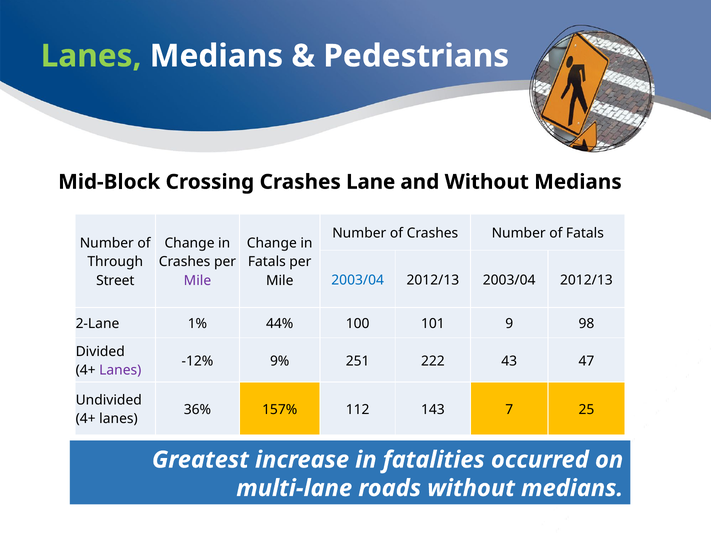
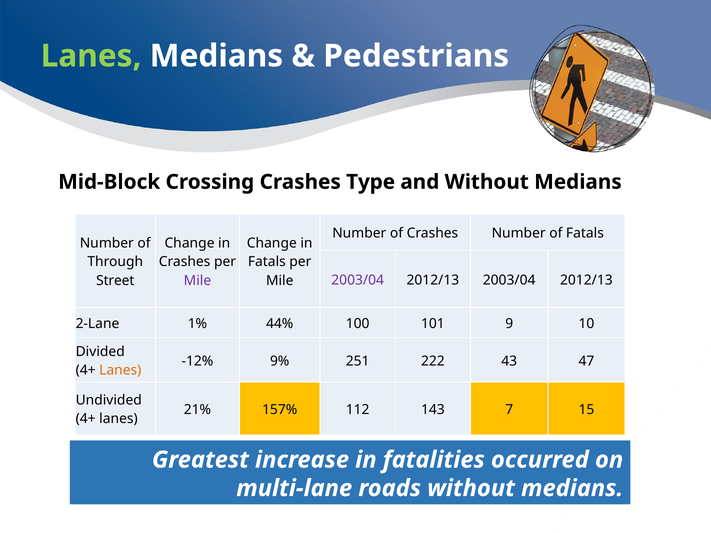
Lane: Lane -> Type (371, 182)
2003/04 colour: blue -> purple (358, 280)
98: 98 -> 10 (586, 324)
Lanes colour: purple -> orange (120, 371)
36%: 36% -> 21% (197, 410)
25: 25 -> 15 (586, 410)
